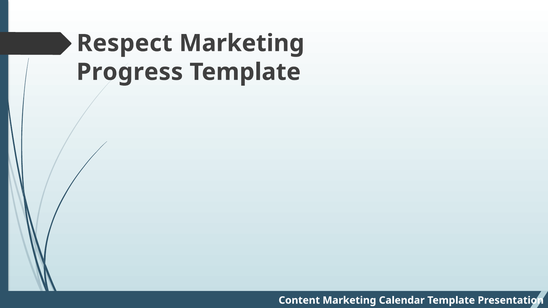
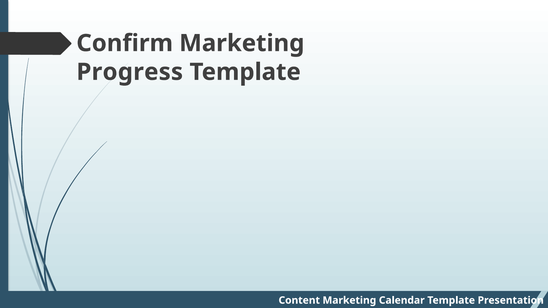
Respect: Respect -> Confirm (125, 43)
